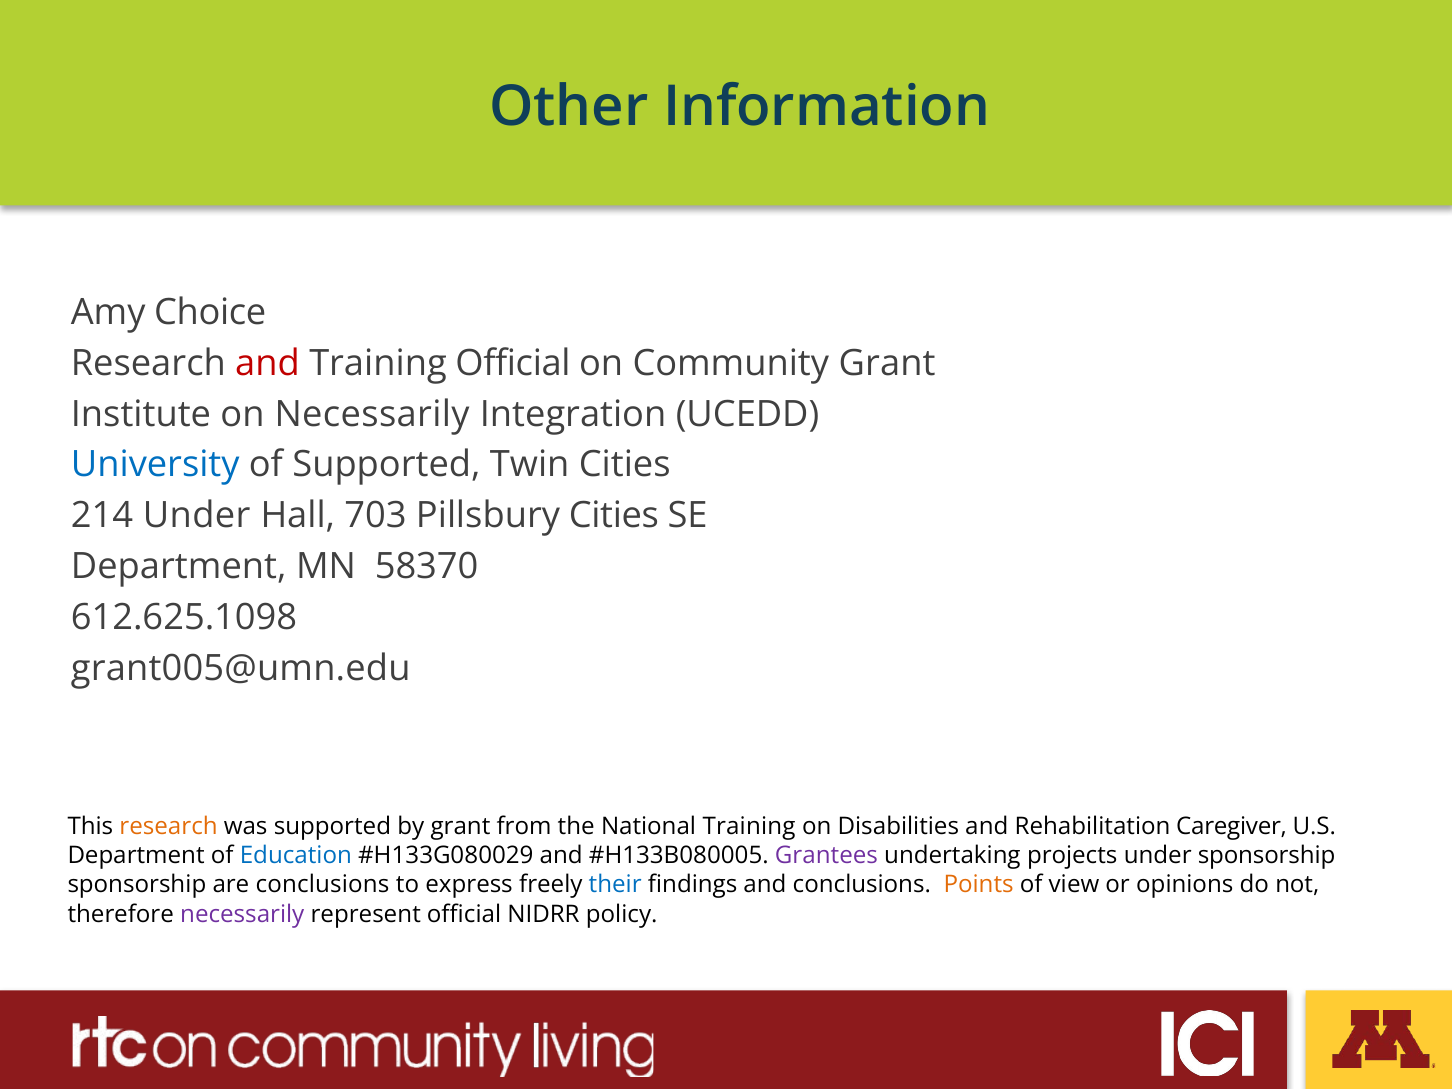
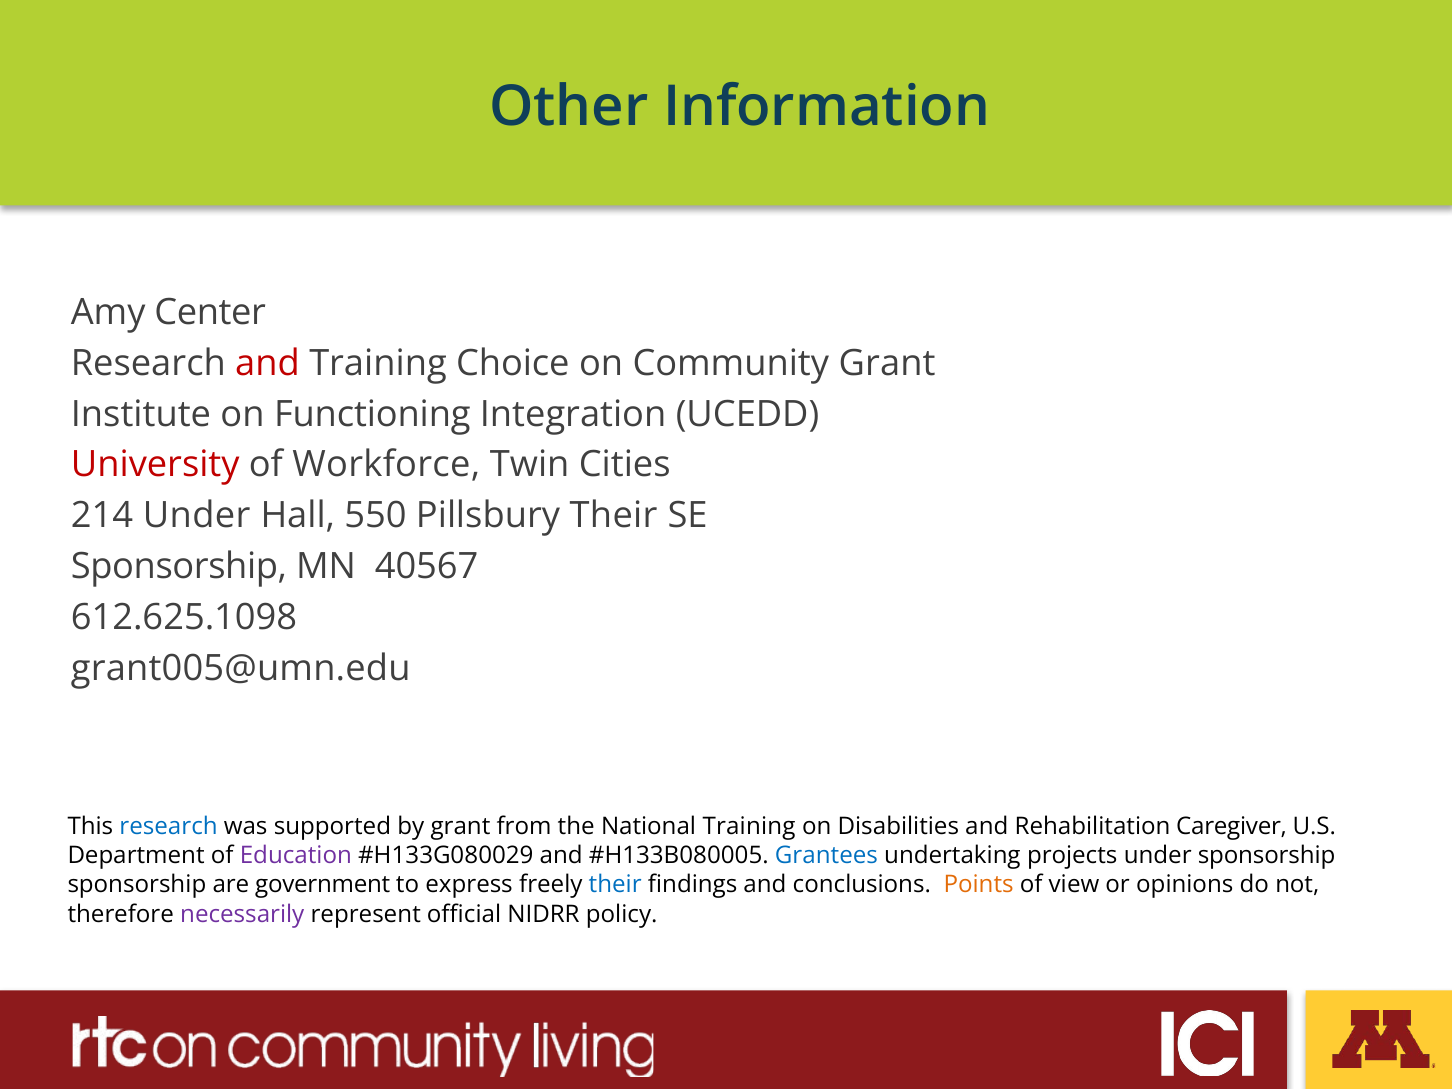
Choice: Choice -> Center (210, 312)
Training Official: Official -> Choice (513, 363)
on Necessarily: Necessarily -> Functioning (372, 414)
University colour: blue -> red (155, 465)
of Supported: Supported -> Workforce (386, 465)
703: 703 -> 550 (375, 516)
Pillsbury Cities: Cities -> Their (614, 516)
Department: Department -> Sponsorship (179, 567)
58370: 58370 -> 40567 (427, 567)
research colour: orange -> blue (169, 827)
Education colour: blue -> purple (296, 856)
Grantees colour: purple -> blue (826, 856)
are conclusions: conclusions -> government (323, 885)
